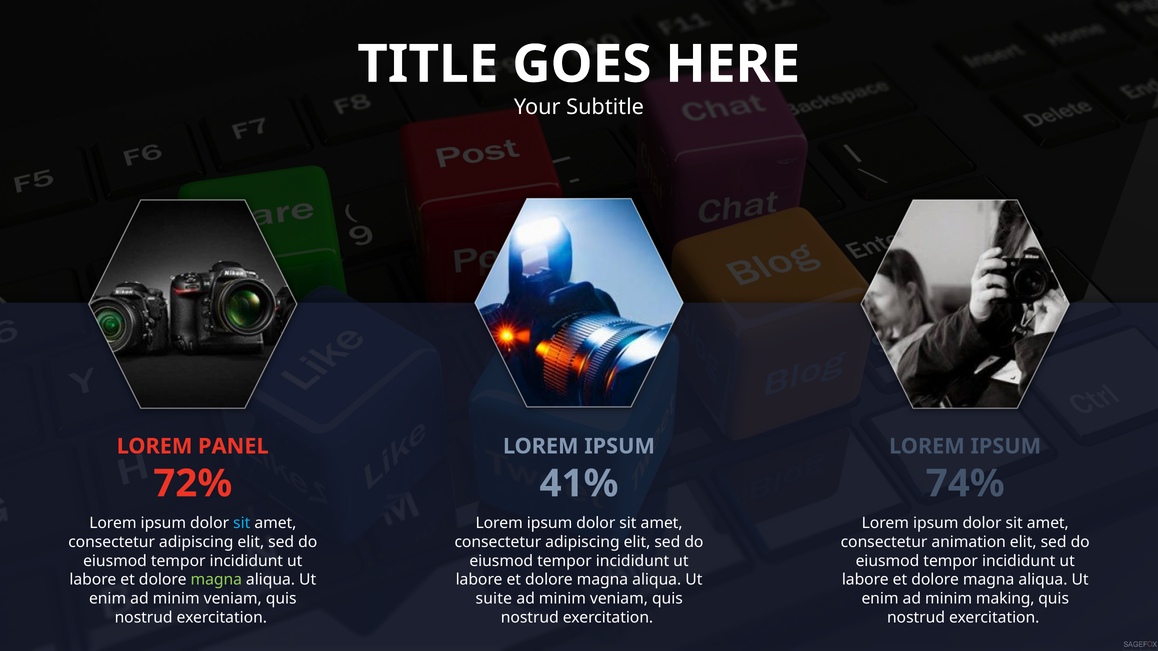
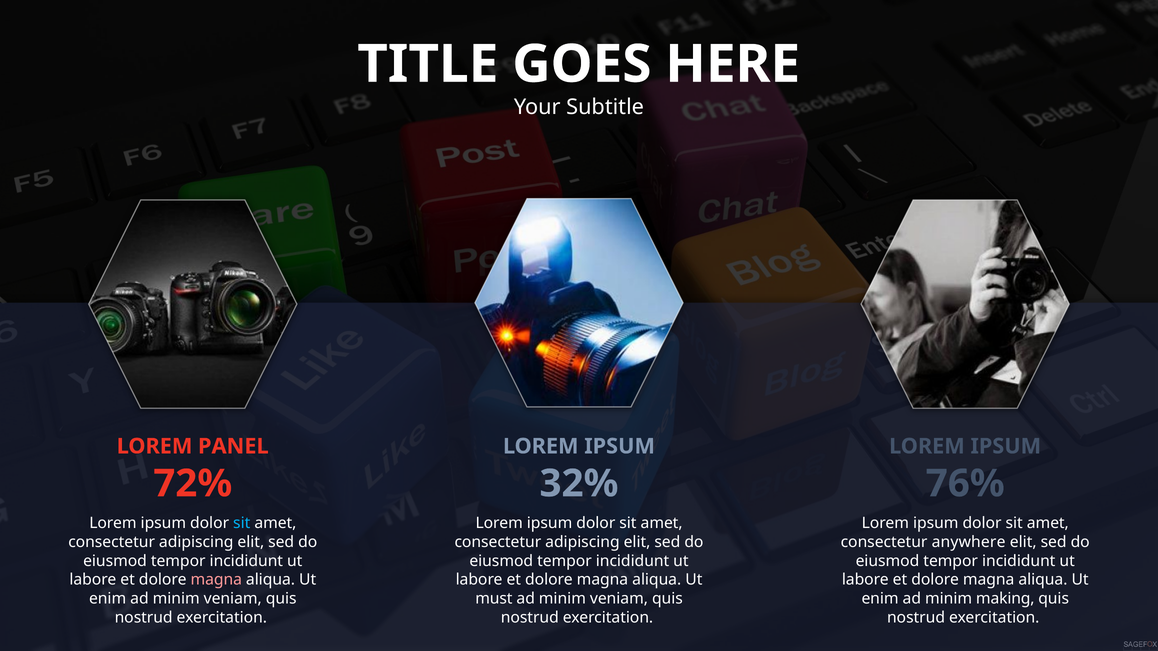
41%: 41% -> 32% (579, 484)
74%: 74% -> 76% (965, 484)
animation: animation -> anywhere (969, 542)
magna colour: light green -> pink (216, 580)
suite: suite -> must (494, 599)
